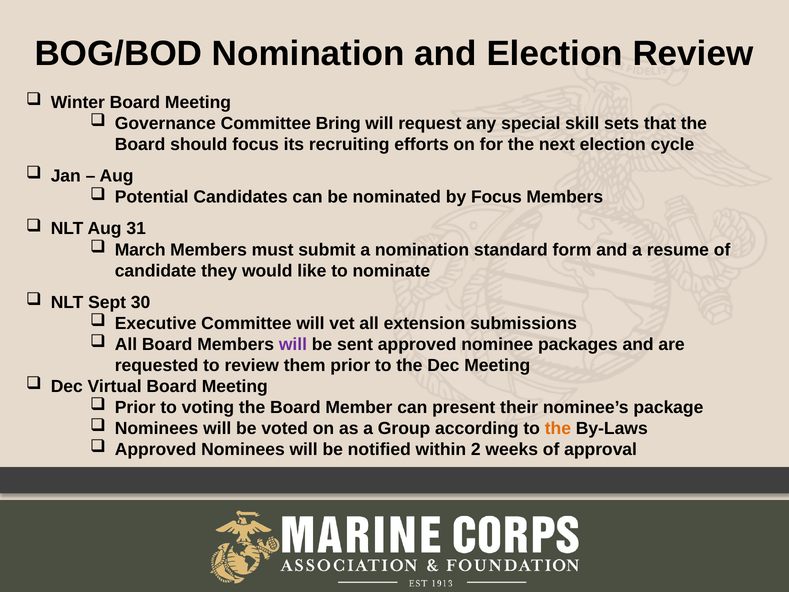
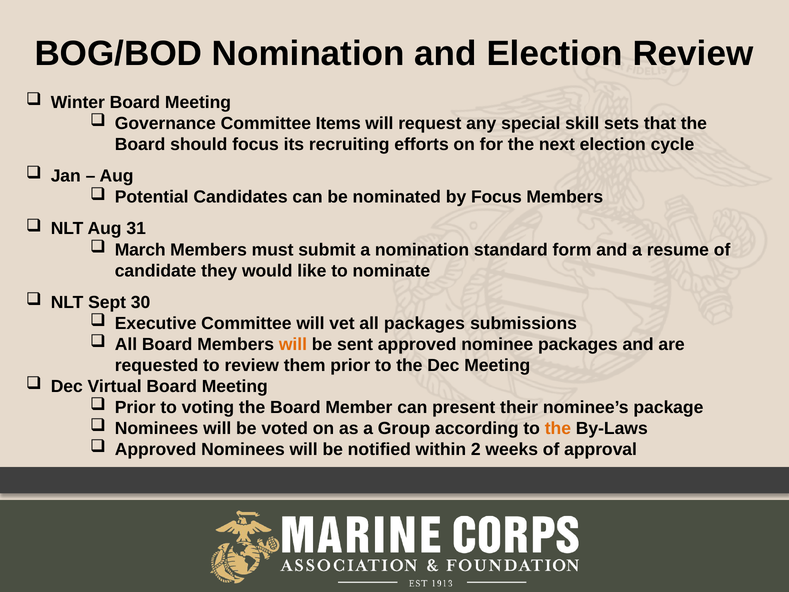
Bring: Bring -> Items (338, 123)
all extension: extension -> packages (424, 323)
will colour: purple -> orange (293, 344)
